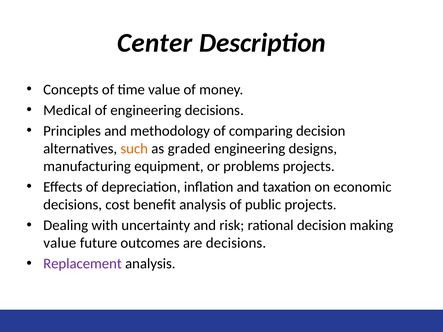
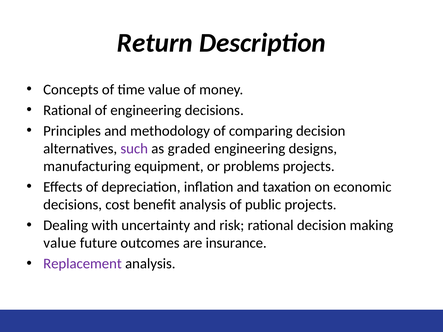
Center: Center -> Return (155, 43)
Medical: Medical -> Rational (67, 110)
such colour: orange -> purple (134, 149)
are decisions: decisions -> insurance (236, 243)
